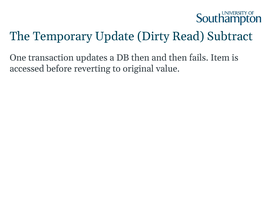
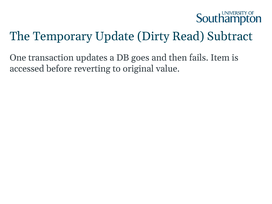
DB then: then -> goes (140, 58)
